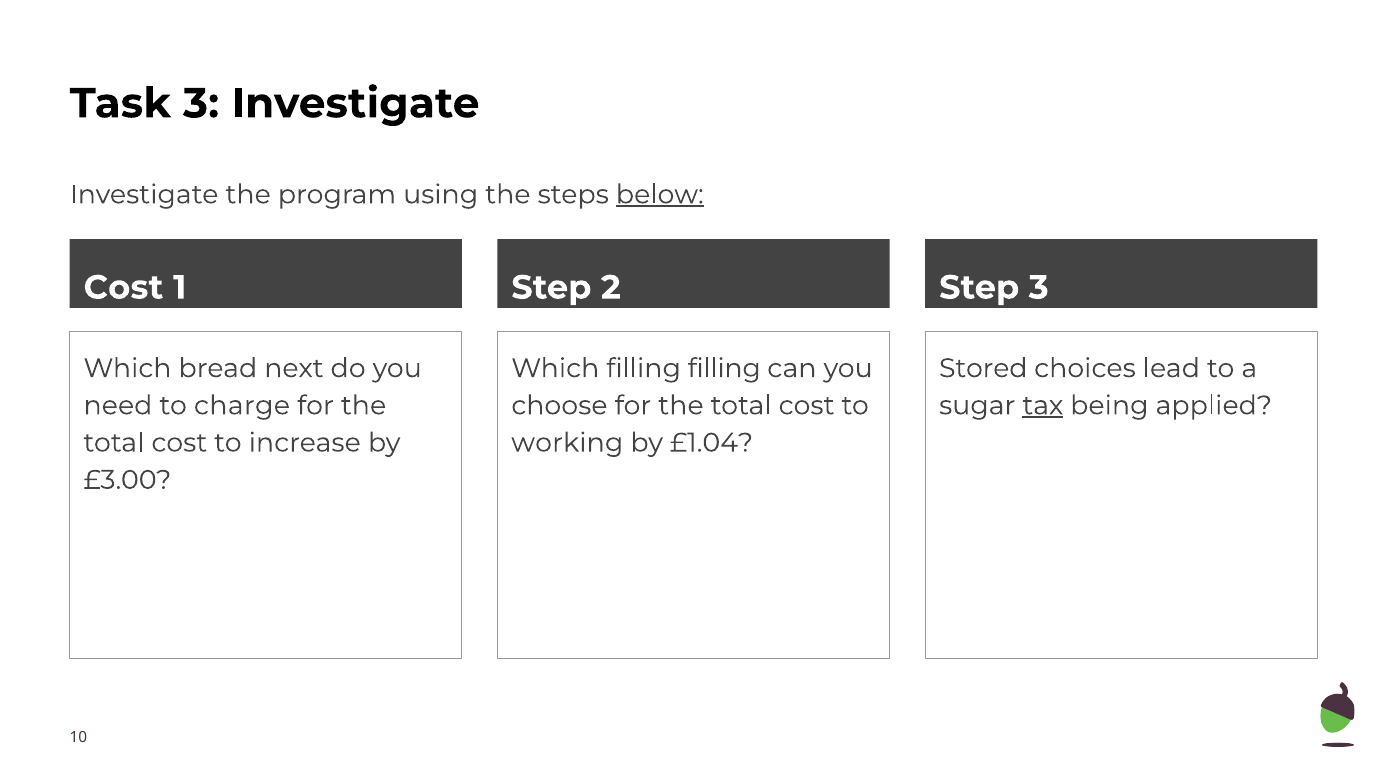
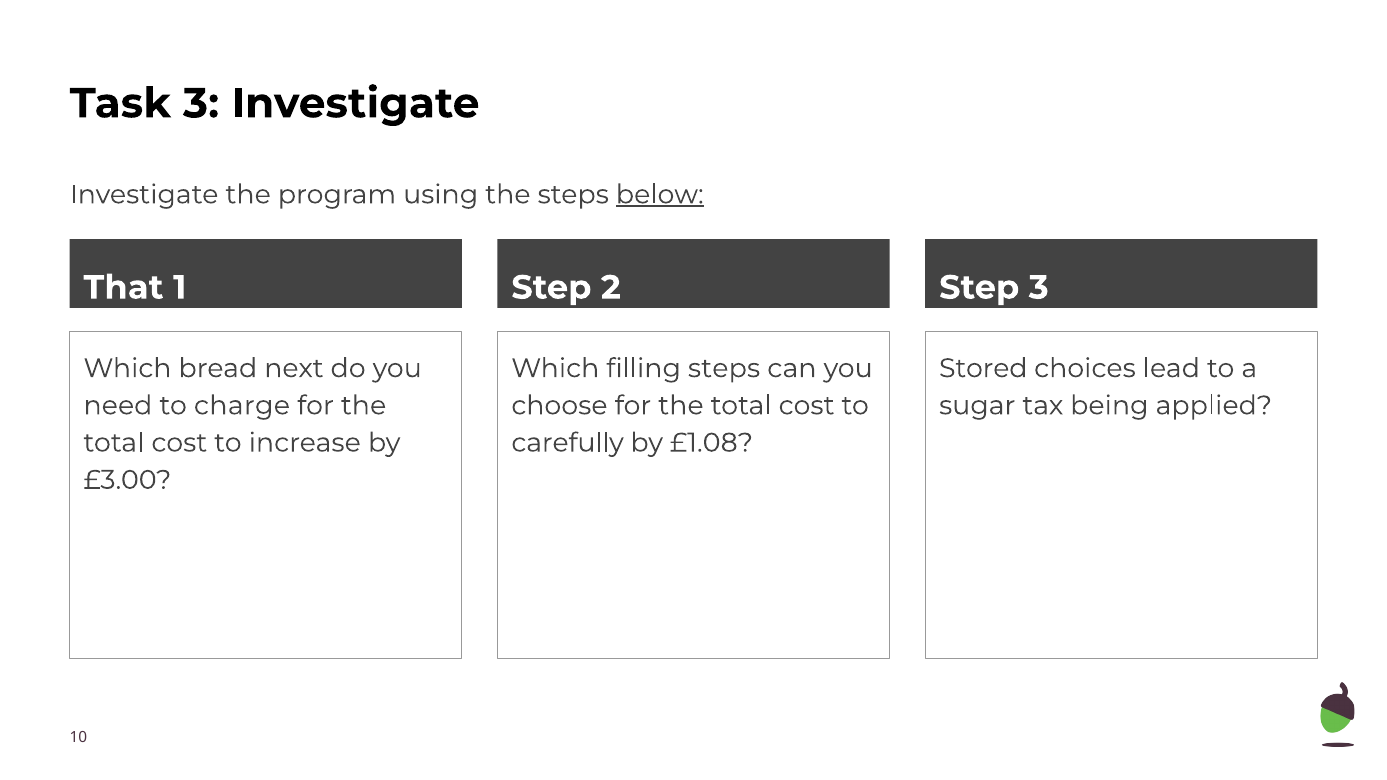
Cost: Cost -> That (124, 288)
filling filling: filling -> steps (724, 368)
tax underline: present -> none (1043, 406)
working: working -> carefully (568, 443)
£1.04: £1.04 -> £1.08 (712, 443)
